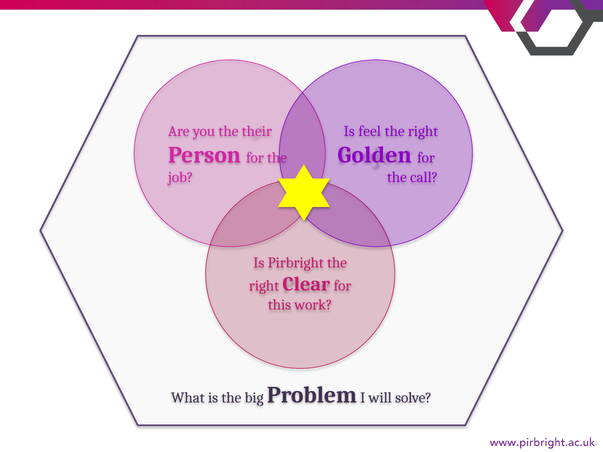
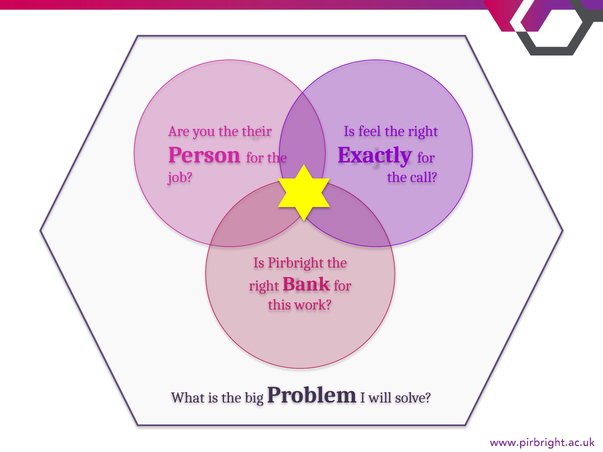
Golden: Golden -> Exactly (375, 155)
Clear: Clear -> Bank (306, 284)
